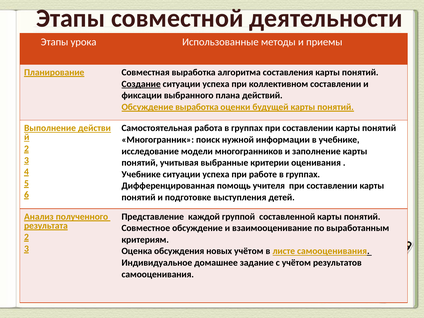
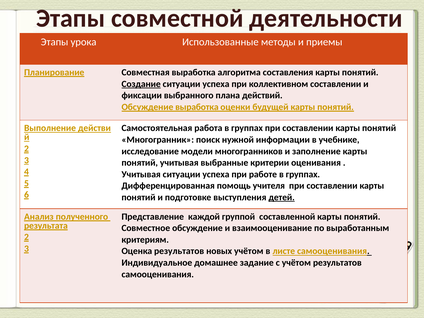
Учебнике: Учебнике -> Учитывая (141, 174)
детей underline: none -> present (282, 197)
Оценка обсуждения: обсуждения -> результатов (179, 251)
